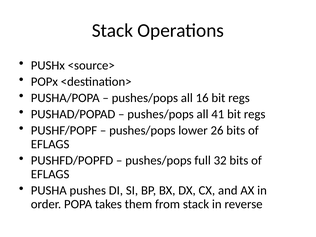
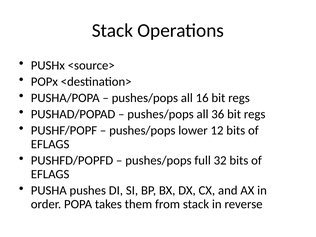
41: 41 -> 36 (218, 114)
26: 26 -> 12 (217, 130)
